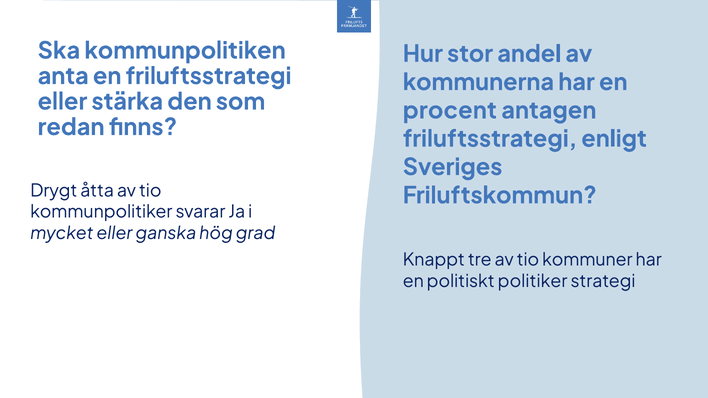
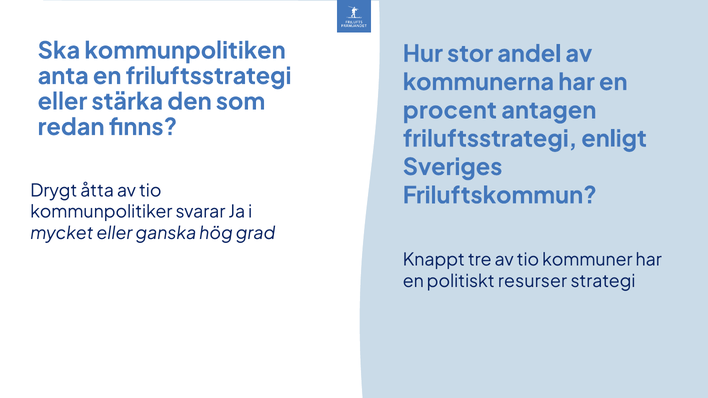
politiker: politiker -> resurser (533, 281)
